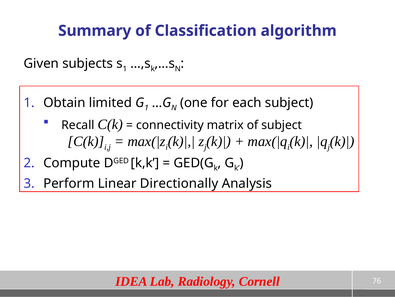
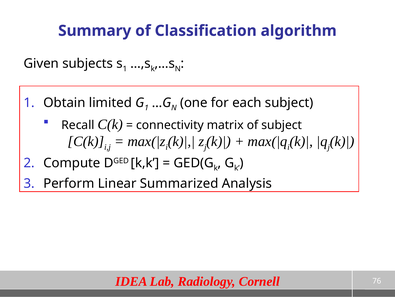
Directionally: Directionally -> Summarized (179, 183)
